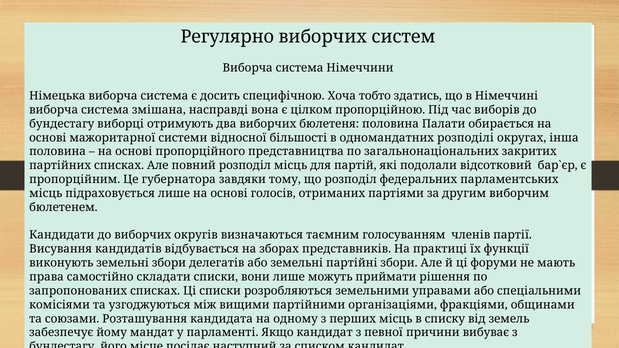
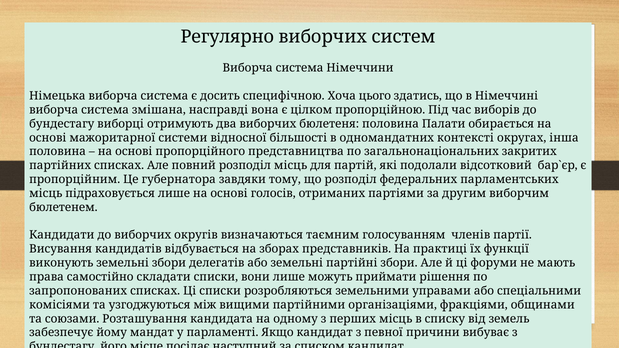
тобто: тобто -> цього (375, 96)
розподілі: розподілі -> контексті (466, 138)
